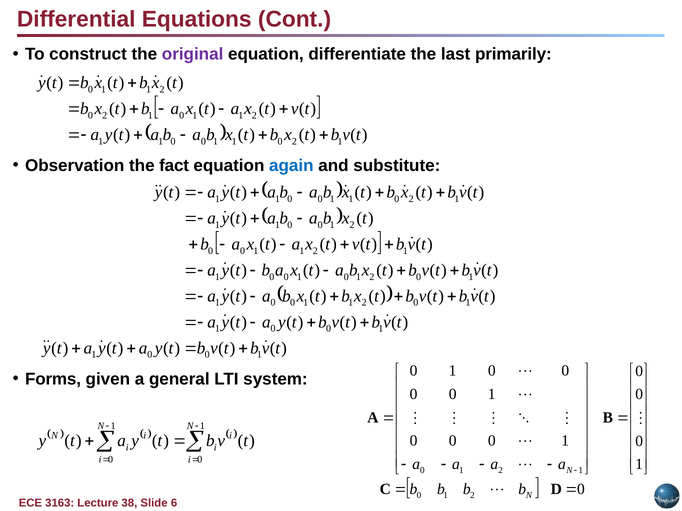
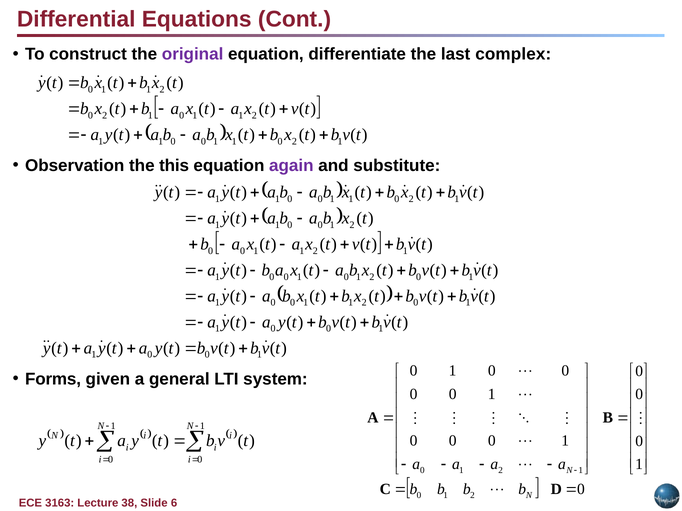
primarily: primarily -> complex (513, 54)
fact: fact -> this (174, 166)
again colour: blue -> purple (291, 166)
